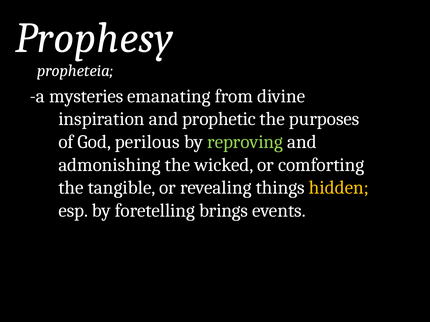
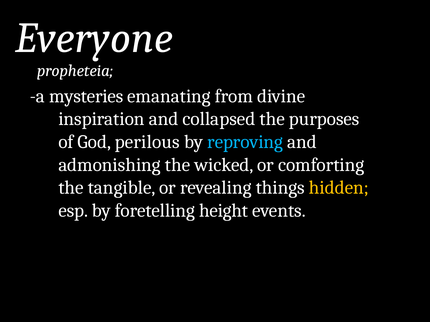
Prophesy: Prophesy -> Everyone (94, 38)
prophetic: prophetic -> collapsed (219, 119)
reproving colour: light green -> light blue (245, 142)
brings: brings -> height (224, 211)
